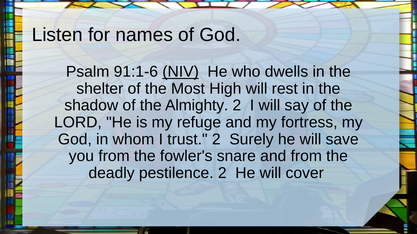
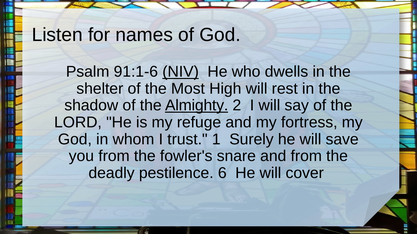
Almighty underline: none -> present (197, 106)
trust 2: 2 -> 1 (216, 140)
pestilence 2: 2 -> 6 (222, 173)
